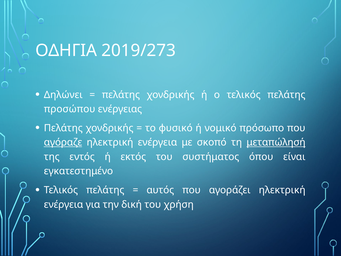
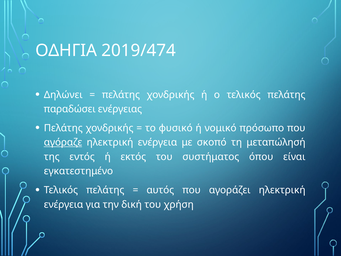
2019/273: 2019/273 -> 2019/474 (139, 51)
προσώπου: προσώπου -> παραδώσει (70, 109)
μεταπώλησή underline: present -> none (276, 142)
